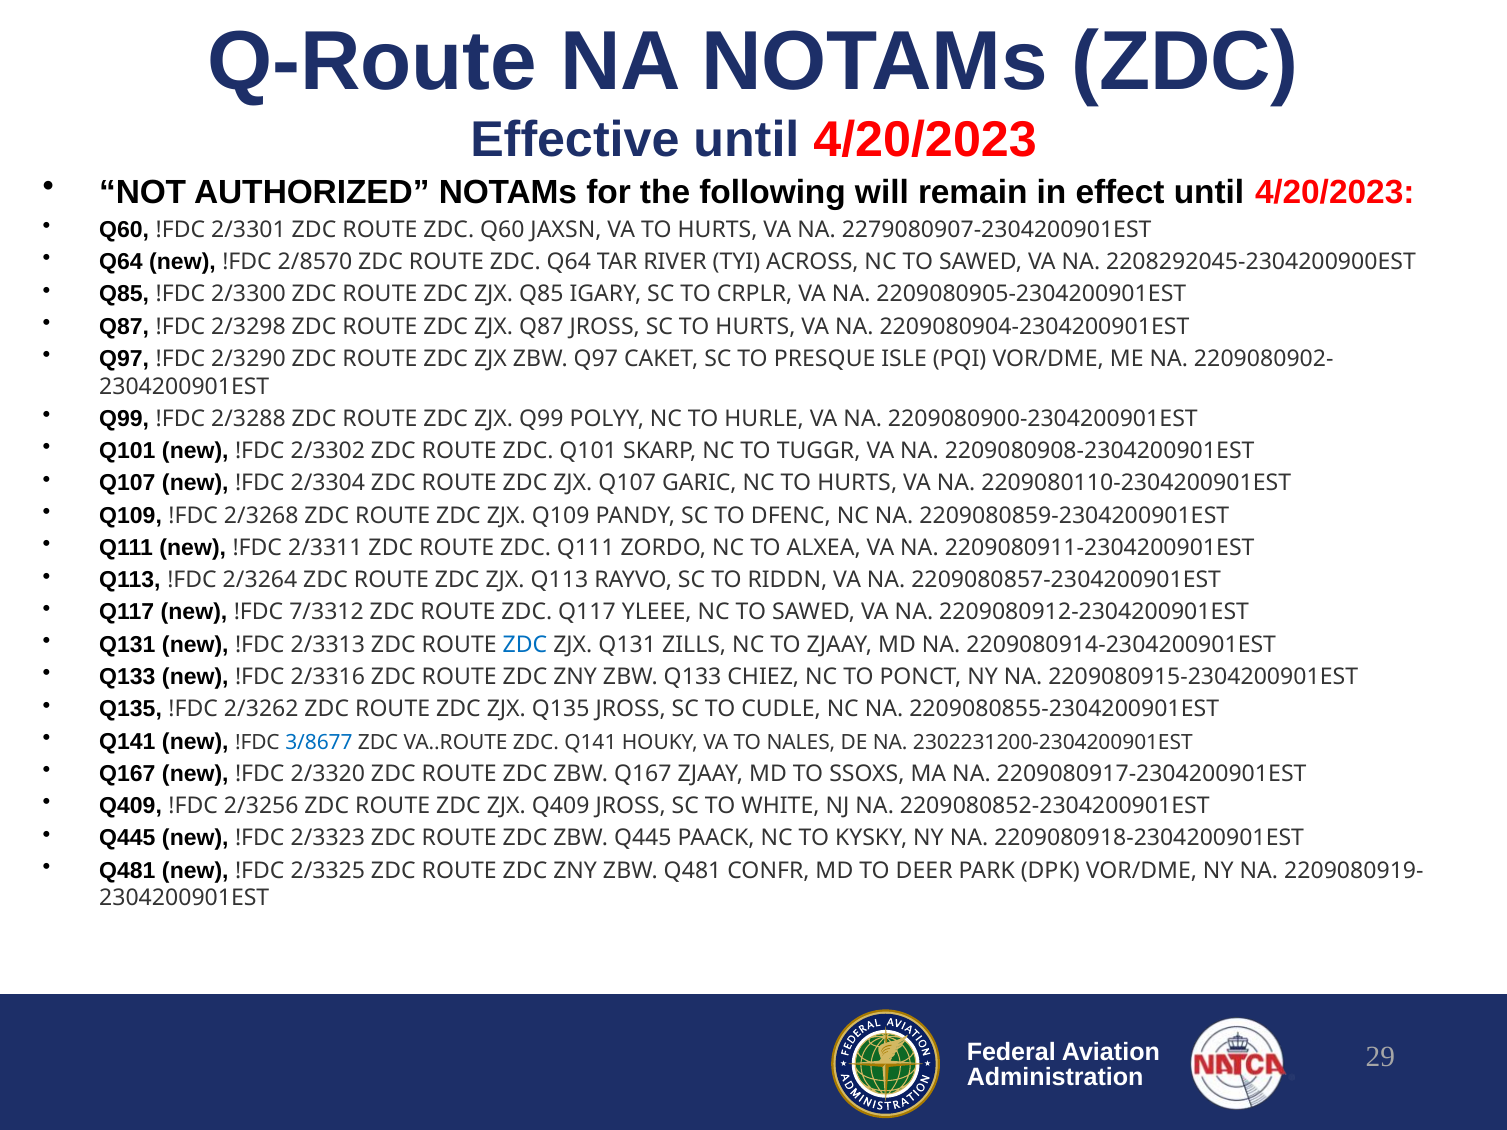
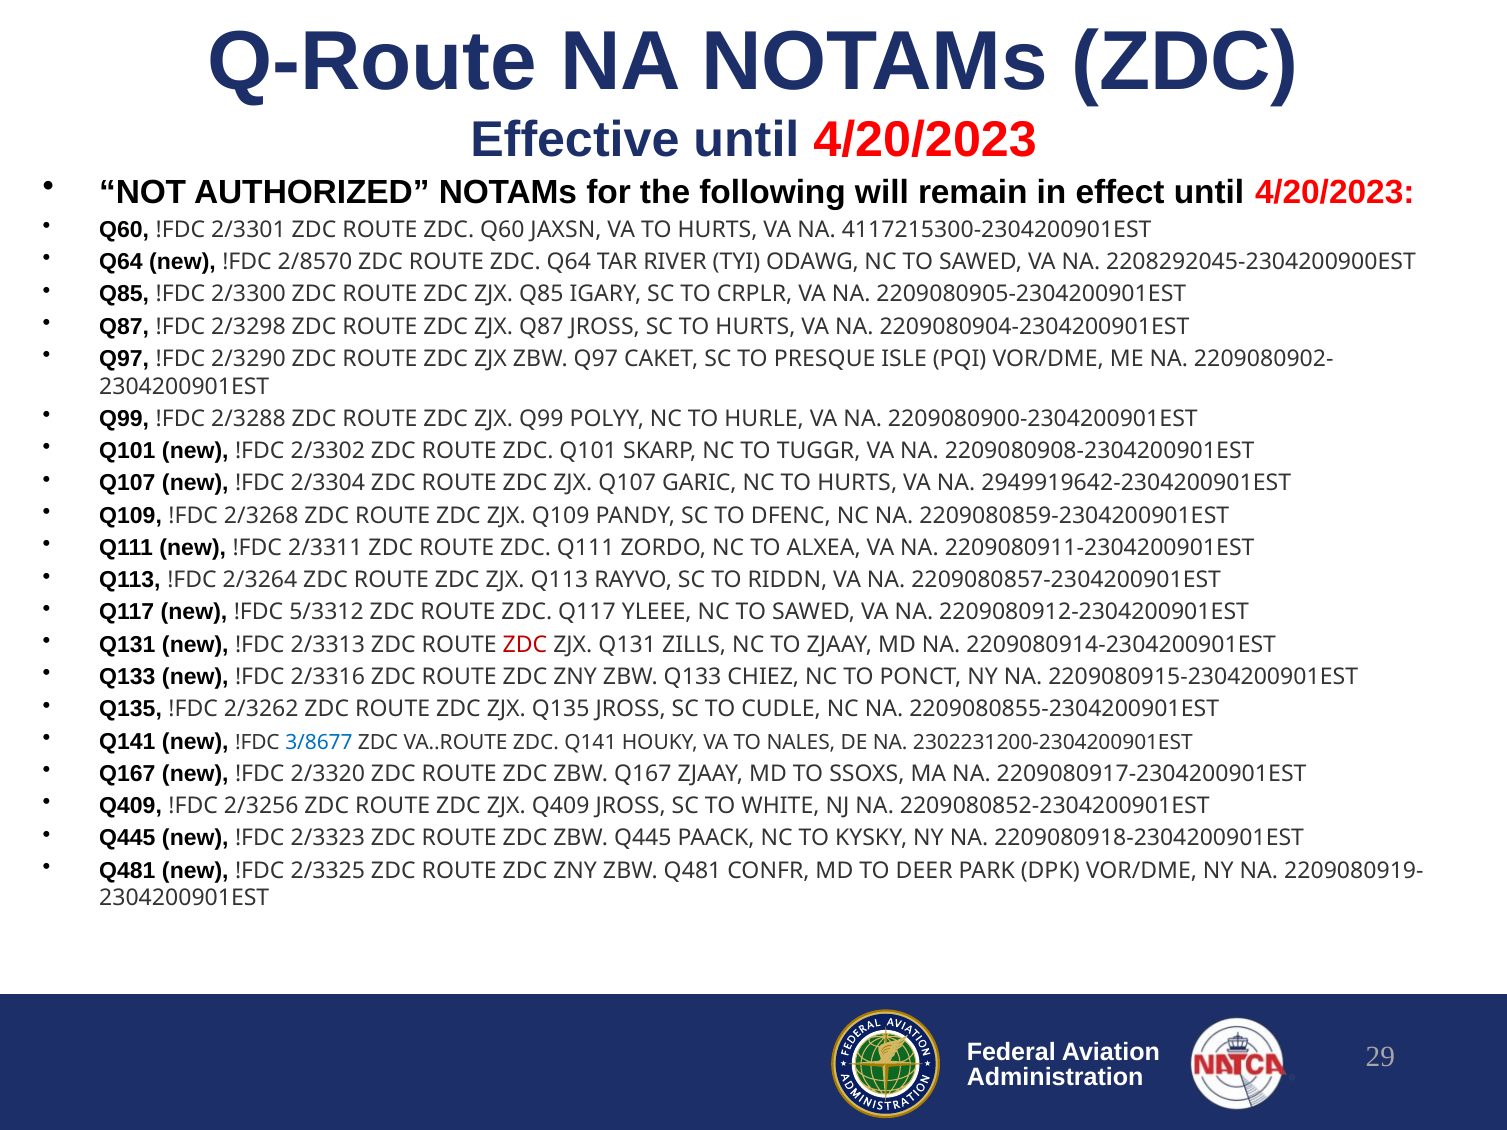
2279080907-2304200901EST: 2279080907-2304200901EST -> 4117215300-2304200901EST (997, 230)
ACROSS: ACROSS -> ODAWG (812, 262)
2209080110-2304200901EST: 2209080110-2304200901EST -> 2949919642-2304200901EST (1136, 483)
7/3312: 7/3312 -> 5/3312 (327, 613)
ZDC colour: blue -> red (525, 645)
